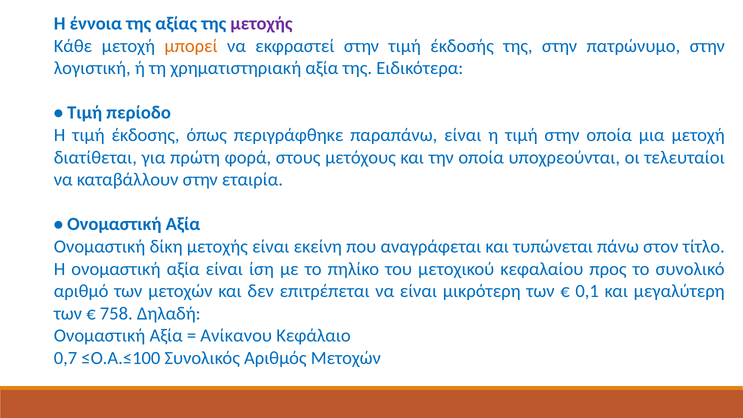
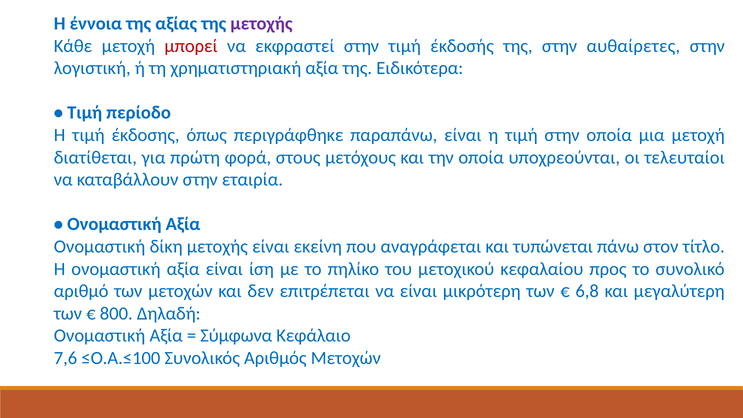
μπορεί colour: orange -> red (191, 46)
πατρώνυμο: πατρώνυμο -> αυθαίρετες (633, 46)
0,1: 0,1 -> 6,8 (587, 291)
758: 758 -> 800 (116, 313)
Ανίκανου: Ανίκανου -> Σύµφωνα (236, 336)
0,7: 0,7 -> 7,6 (65, 358)
